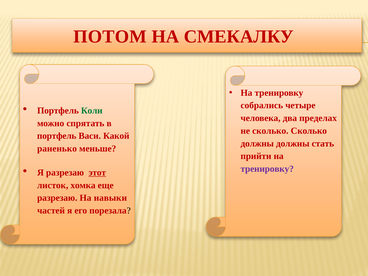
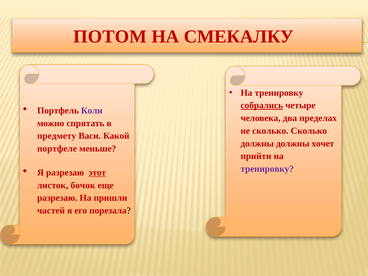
собрались underline: none -> present (262, 105)
Коли colour: green -> purple (92, 111)
портфель: портфель -> предмету (57, 136)
стать: стать -> хочет (323, 144)
раненько: раненько -> портфеле (57, 149)
хомка: хомка -> бочок (83, 185)
навыки: навыки -> пришли (110, 198)
